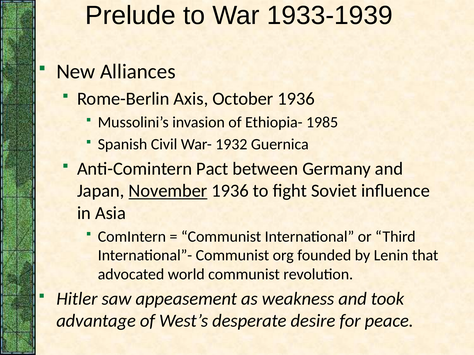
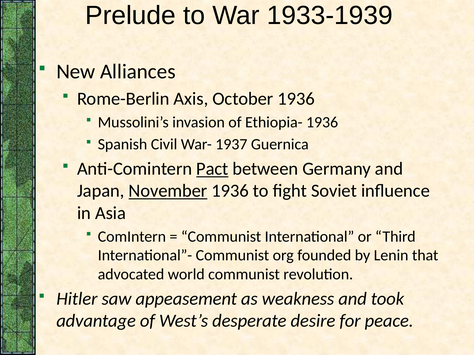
Ethiopia- 1985: 1985 -> 1936 (322, 123)
1932: 1932 -> 1937 (231, 145)
Pact underline: none -> present (212, 169)
